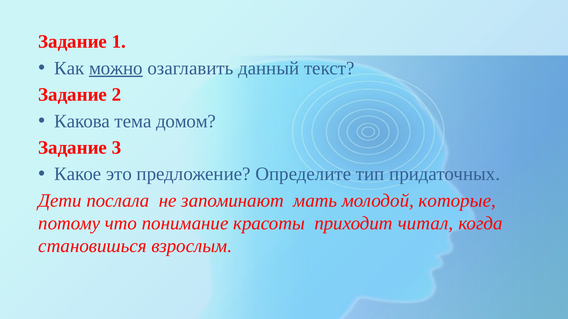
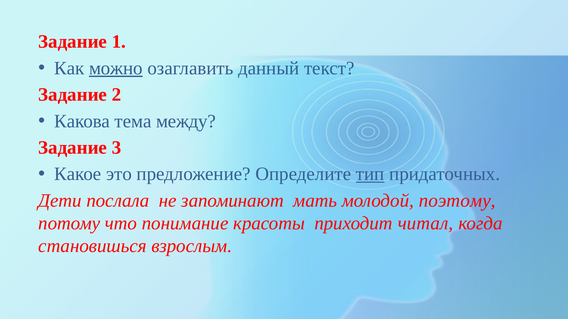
домом: домом -> между (186, 121)
тип underline: none -> present (370, 174)
которые: которые -> поэтому (457, 201)
